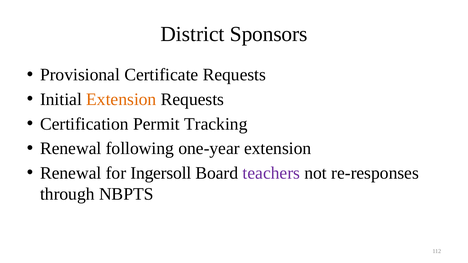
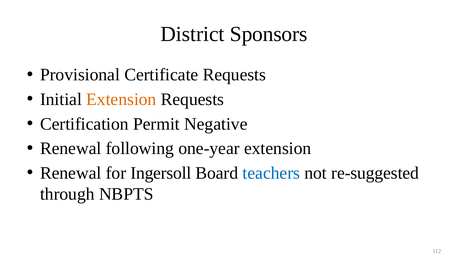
Tracking: Tracking -> Negative (216, 124)
teachers colour: purple -> blue (271, 173)
re-responses: re-responses -> re-suggested (375, 173)
